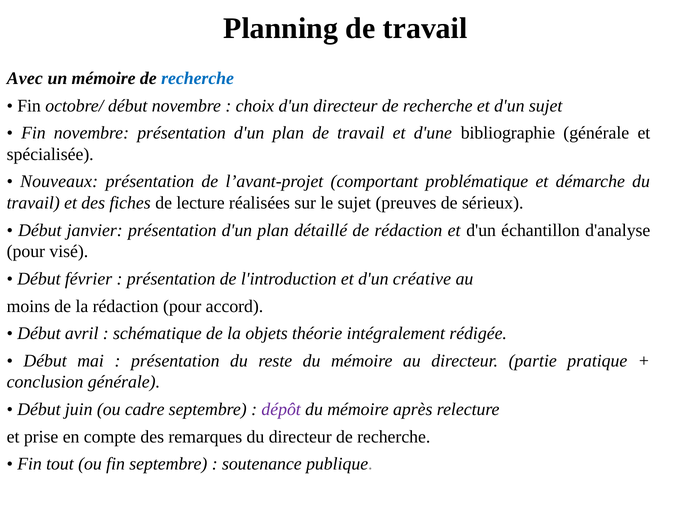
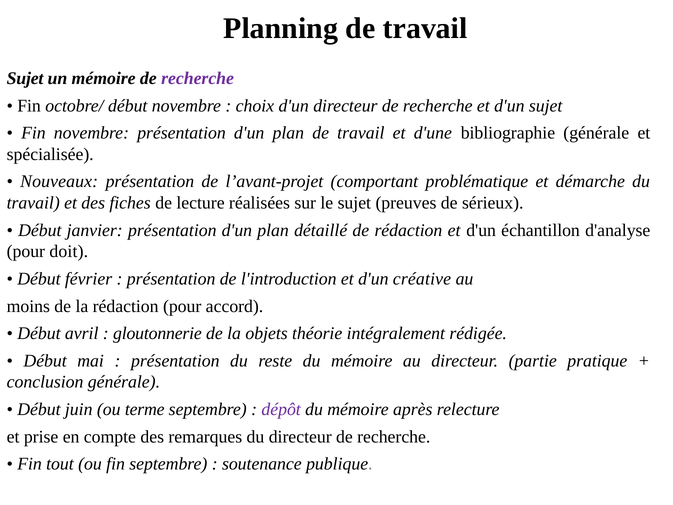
Avec: Avec -> Sujet (25, 78)
recherche colour: blue -> purple (198, 78)
visé: visé -> doit (69, 251)
schématique: schématique -> gloutonnerie (157, 333)
cadre: cadre -> terme (145, 409)
